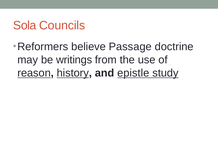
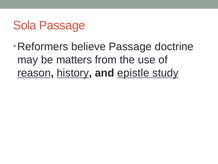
Sola Councils: Councils -> Passage (62, 25)
writings: writings -> matters (74, 60)
